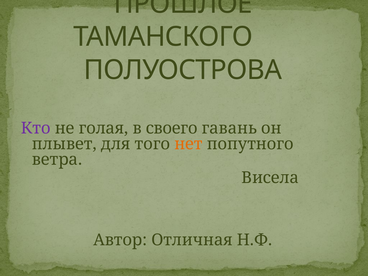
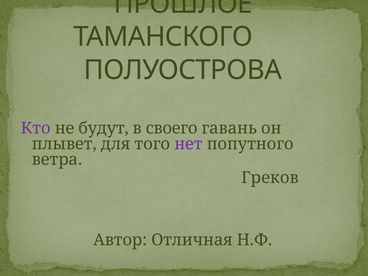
голая: голая -> будут (104, 128)
нет colour: orange -> purple (188, 144)
Висела: Висела -> Греков (270, 178)
